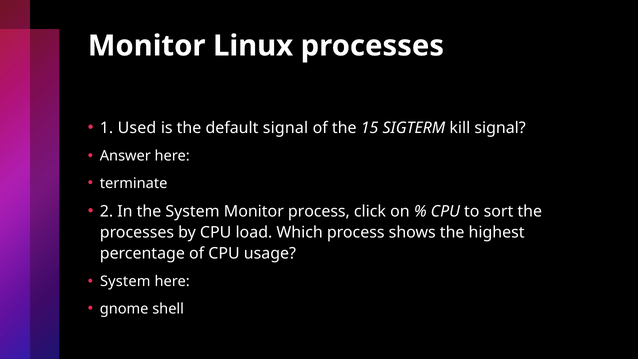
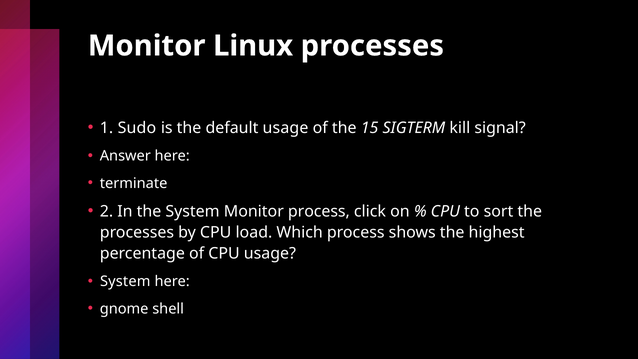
Used: Used -> Sudo (137, 128)
default signal: signal -> usage (286, 128)
